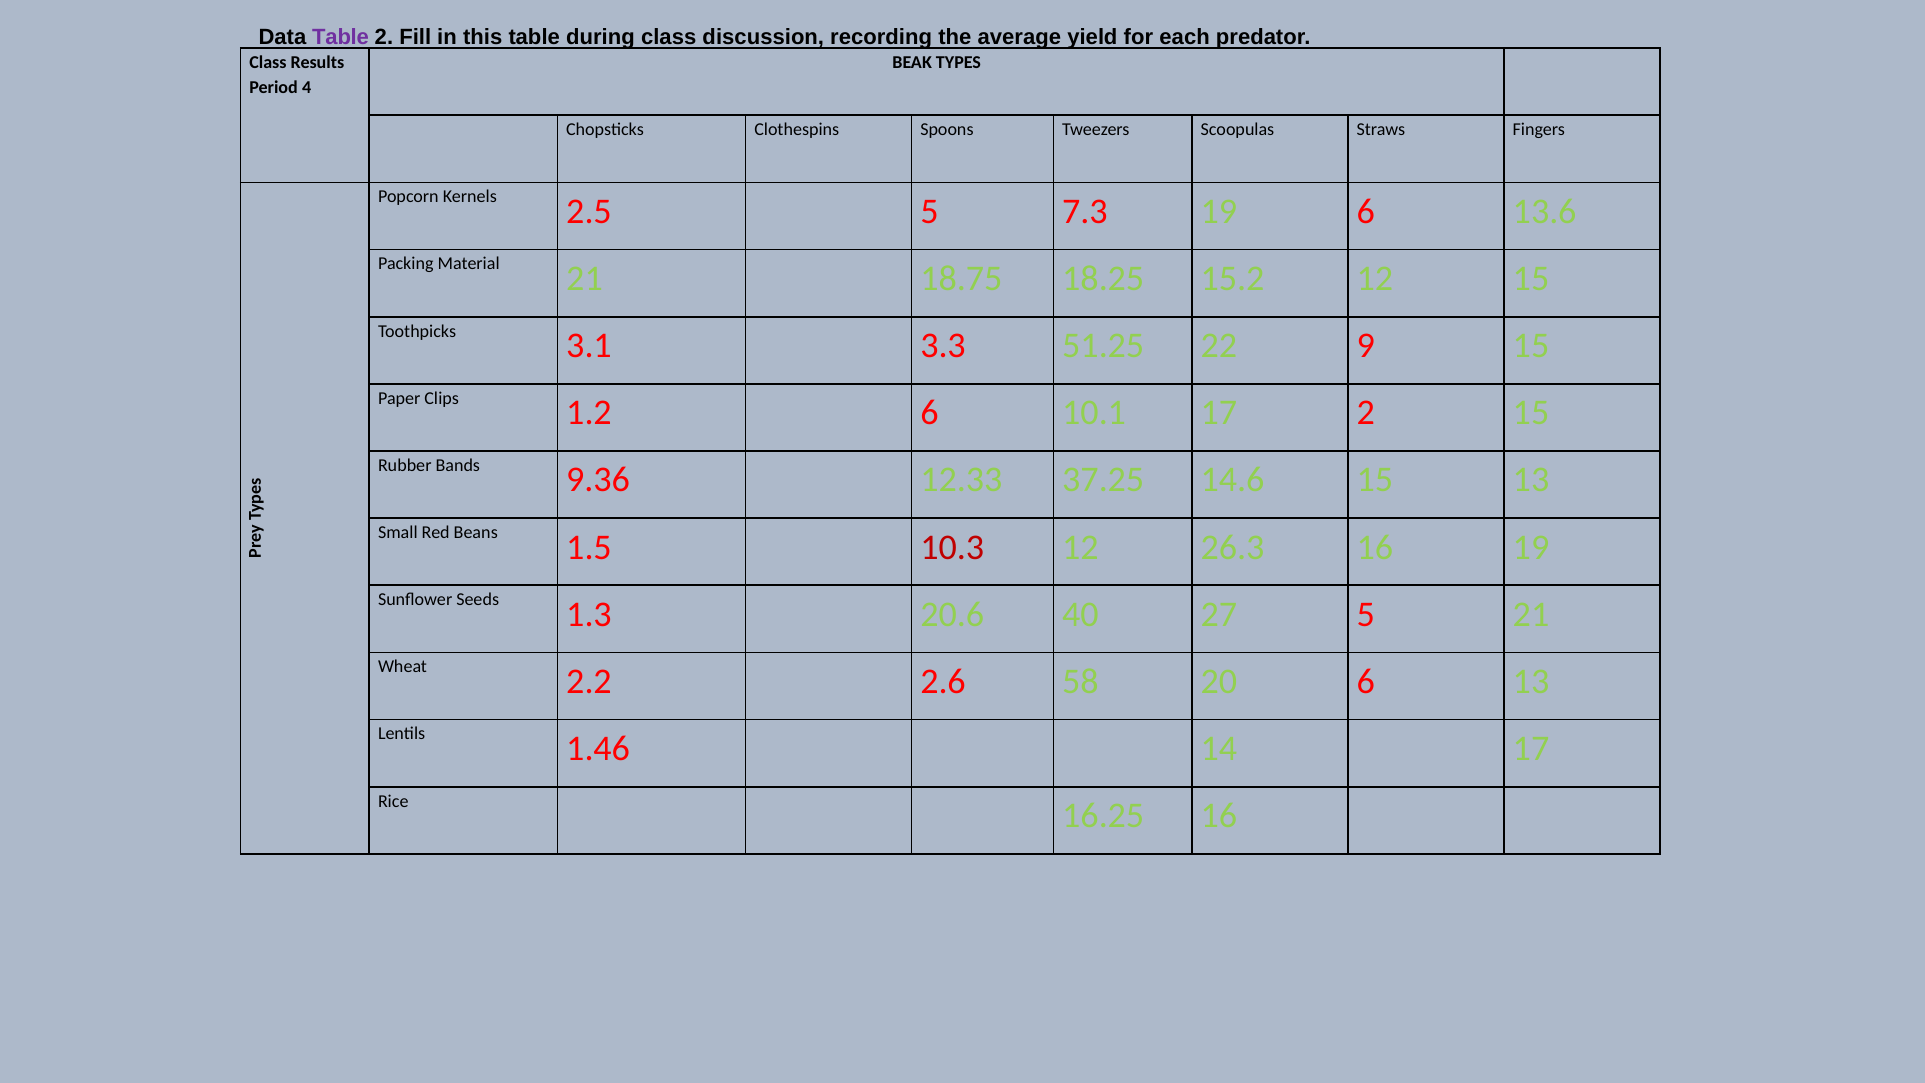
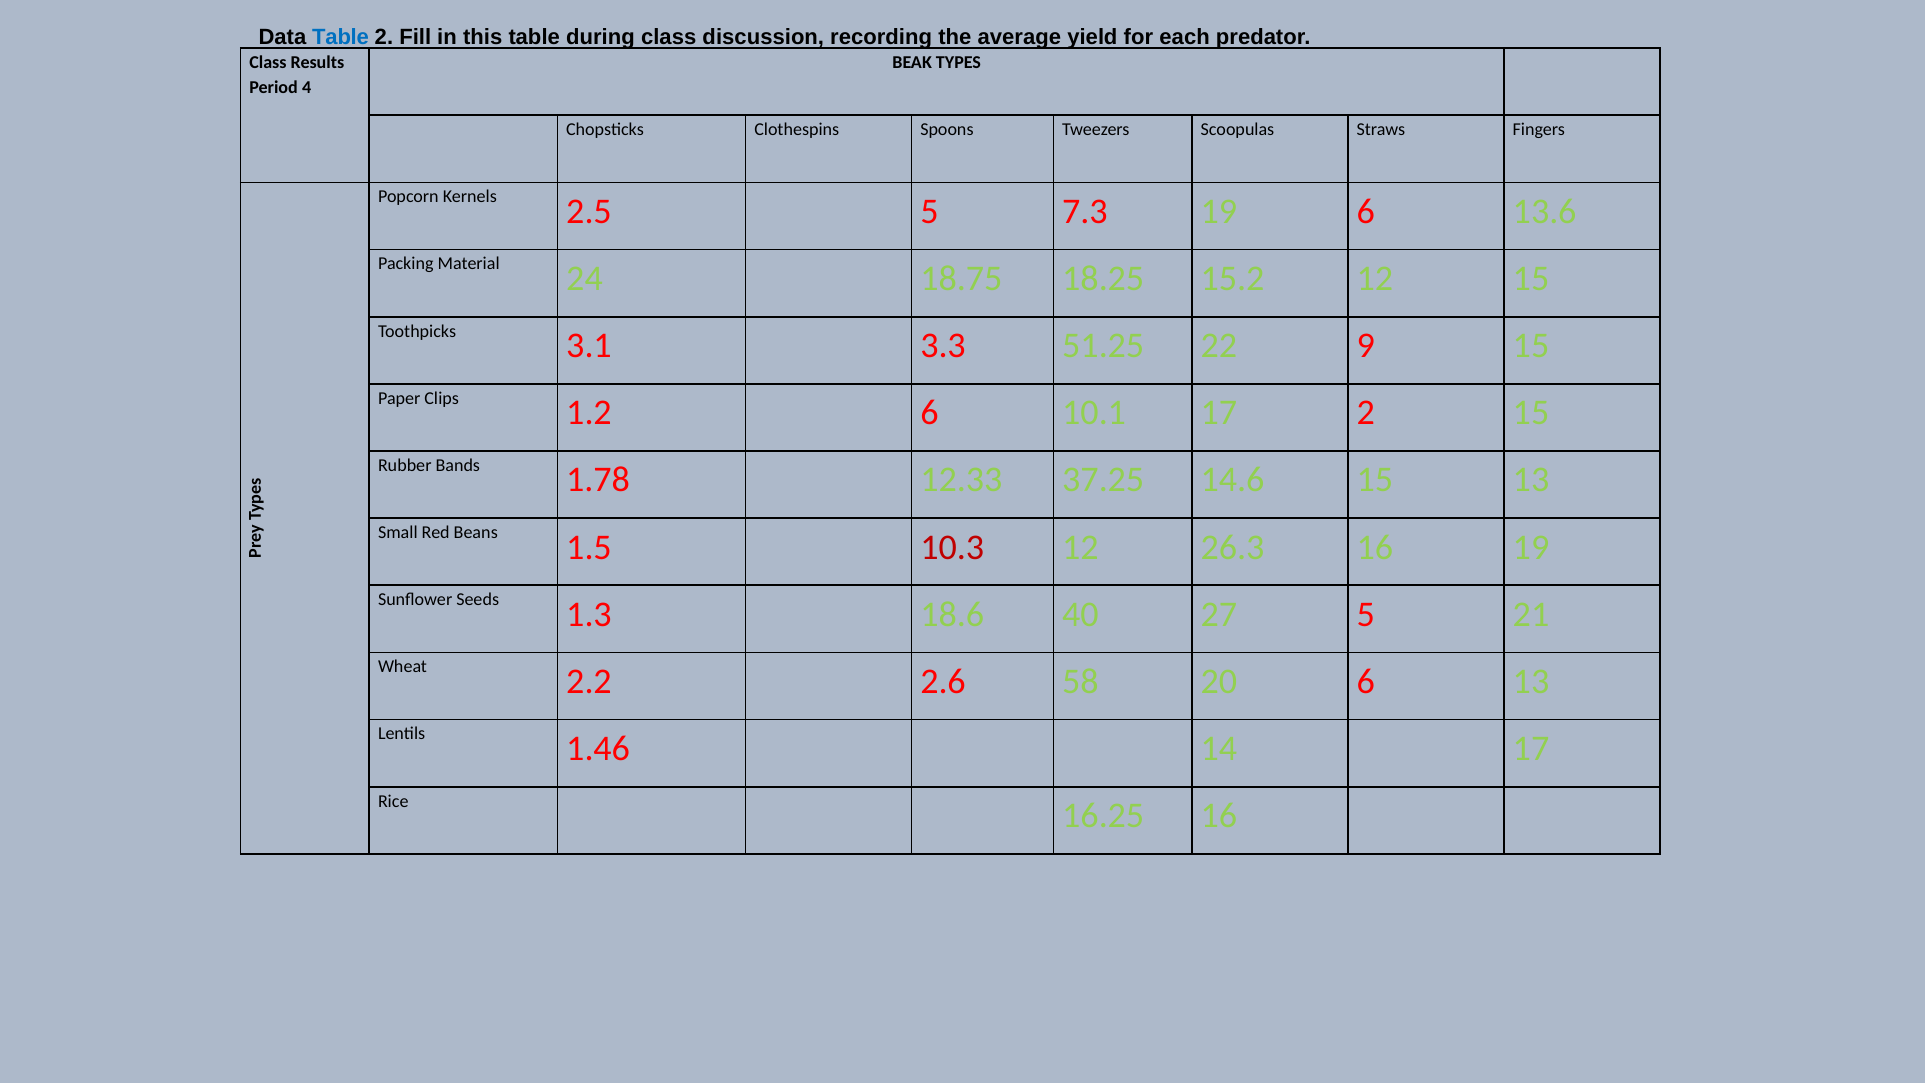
Table colour: purple -> blue (341, 38)
Material 21: 21 -> 24 (585, 279)
9.36: 9.36 -> 1.78 (598, 480)
20.6: 20.6 -> 18.6 (952, 614)
